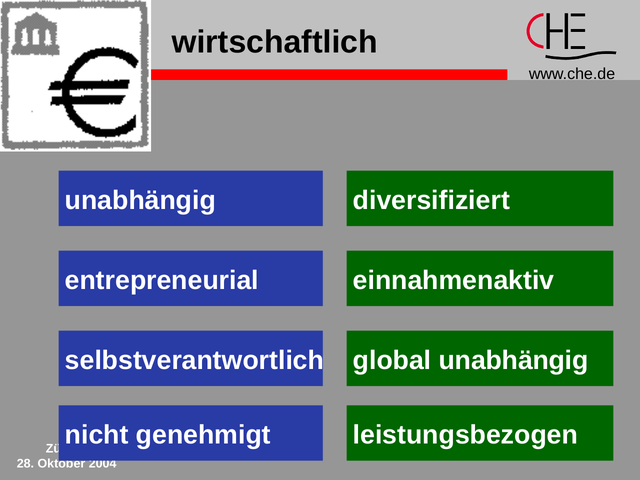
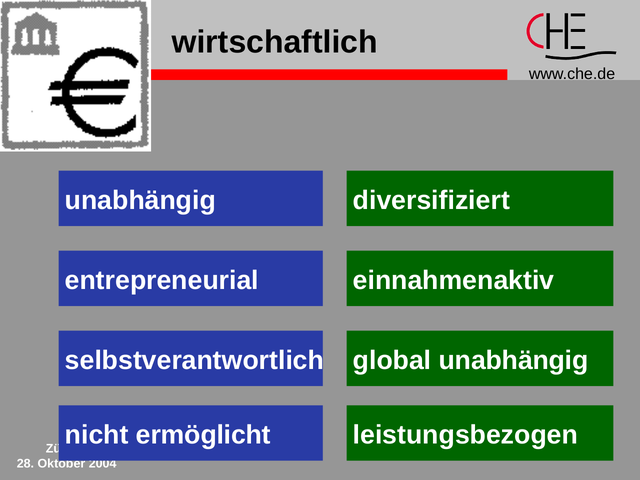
genehmigt: genehmigt -> ermöglicht (203, 435)
